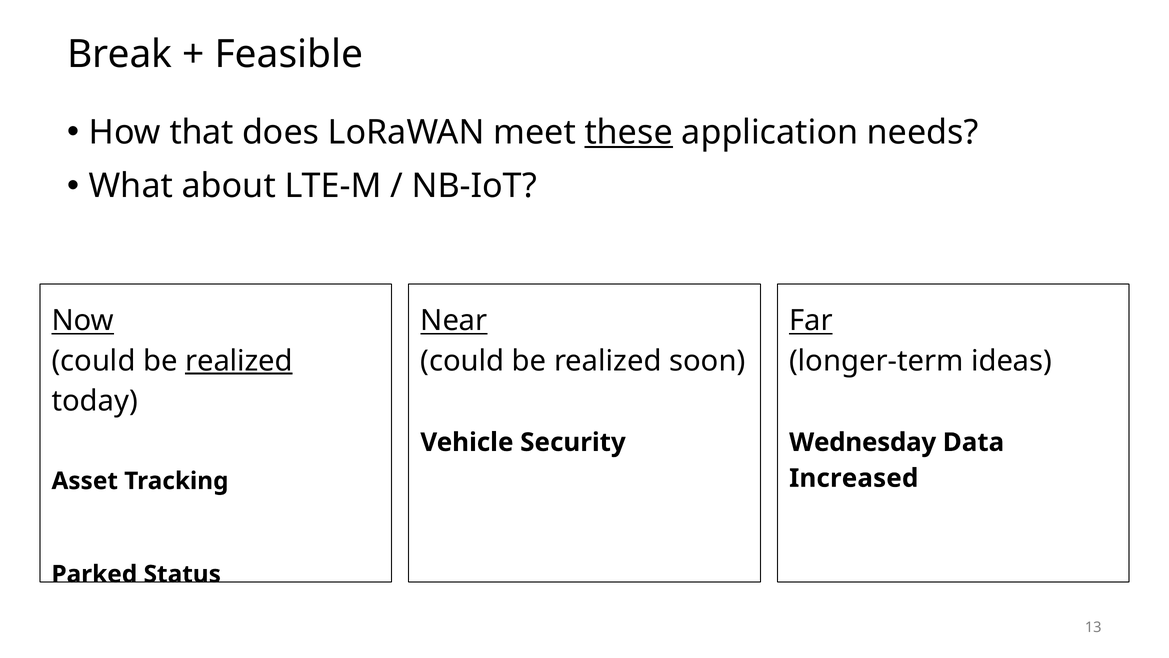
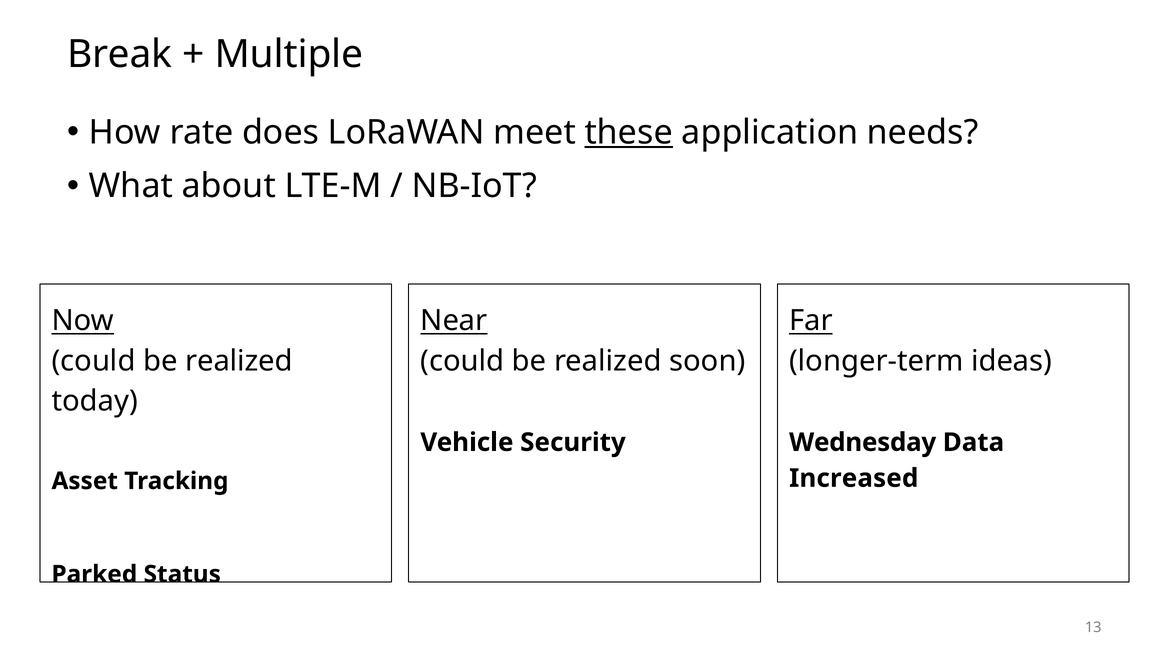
Feasible: Feasible -> Multiple (289, 55)
that: that -> rate (202, 132)
realized underline: present -> none (239, 361)
